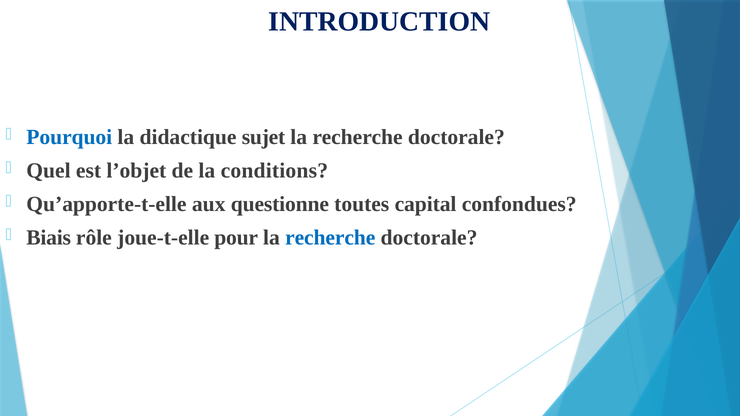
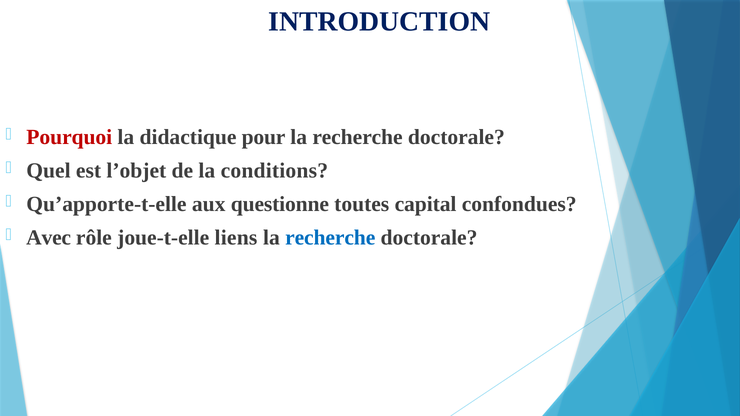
Pourquoi colour: blue -> red (69, 137)
sujet: sujet -> pour (264, 137)
Biais: Biais -> Avec (49, 238)
pour: pour -> liens (236, 238)
